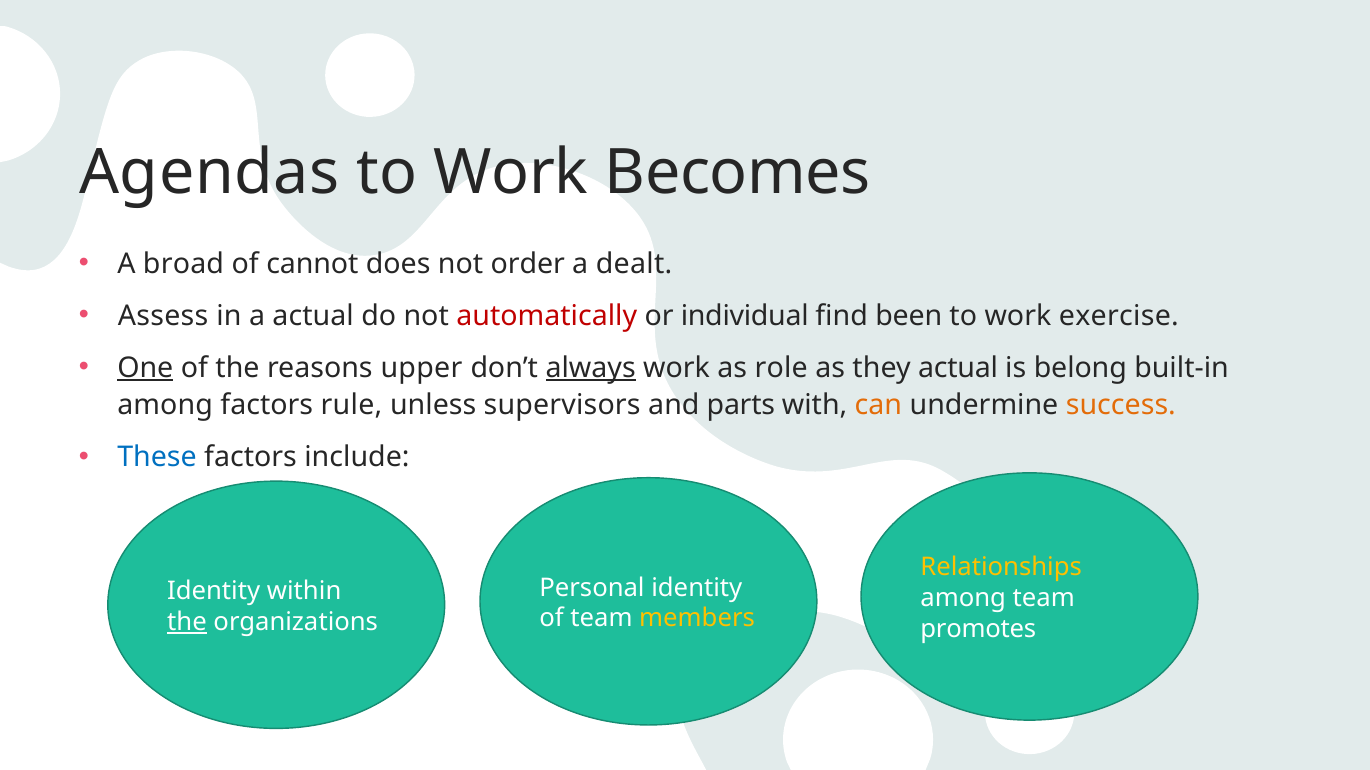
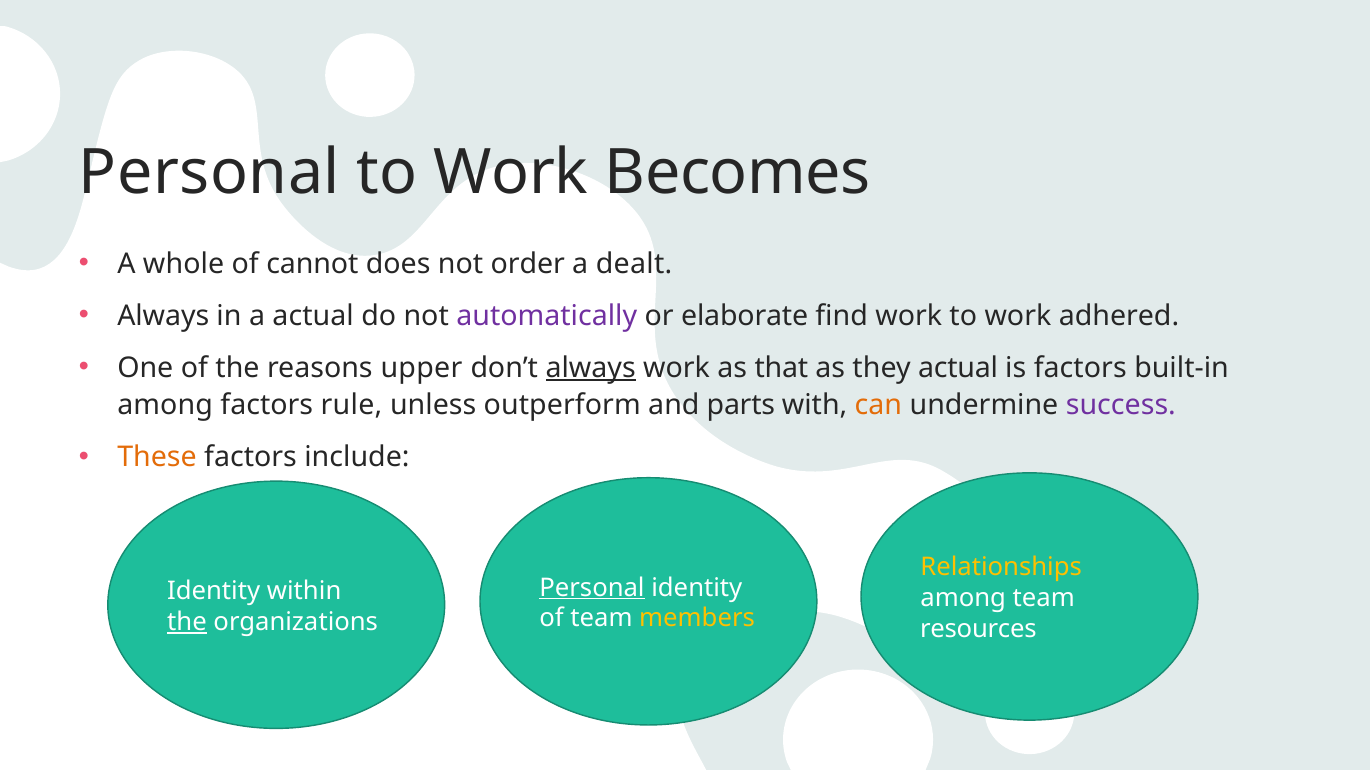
Agendas: Agendas -> Personal (209, 173)
broad: broad -> whole (184, 264)
Assess: Assess -> Always (163, 316)
automatically colour: red -> purple (547, 316)
individual: individual -> elaborate (745, 316)
find been: been -> work (909, 316)
exercise: exercise -> adhered (1119, 316)
One underline: present -> none (145, 368)
role: role -> that (781, 368)
is belong: belong -> factors (1080, 368)
supervisors: supervisors -> outperform (562, 406)
success colour: orange -> purple (1121, 406)
These colour: blue -> orange (157, 458)
Personal underline: none -> present (592, 588)
promotes: promotes -> resources (978, 630)
